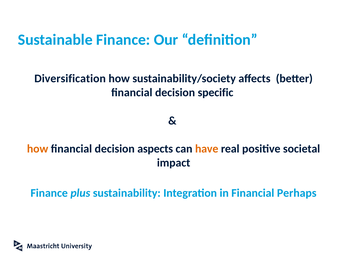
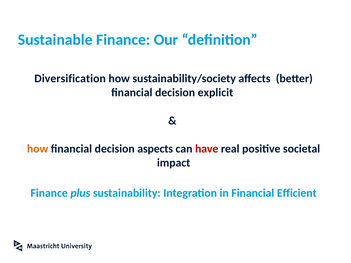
specific: specific -> explicit (215, 93)
have colour: orange -> red (207, 149)
Perhaps: Perhaps -> Efficient (297, 193)
